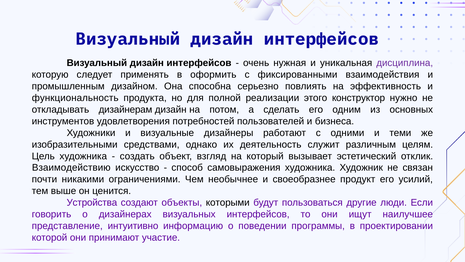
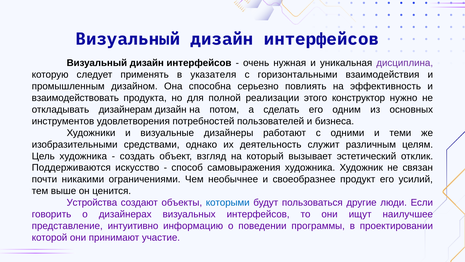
оформить: оформить -> указателя (213, 74)
фиксированными: фиксированными -> горизонтальными (298, 74)
функциональность: функциональность -> взаимодействовать (75, 98)
Взаимодействию: Взаимодействию -> Поддерживаются (71, 168)
которыми colour: black -> blue (228, 202)
